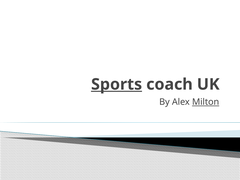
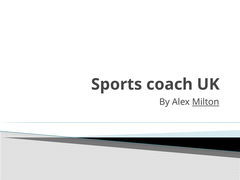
Sports underline: present -> none (117, 84)
